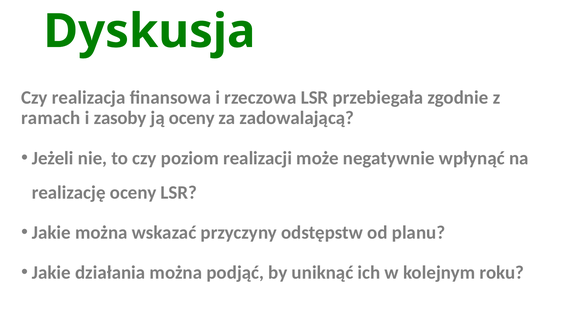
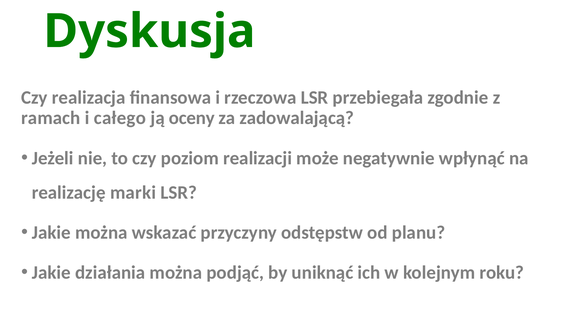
zasoby: zasoby -> całego (120, 118)
realizację oceny: oceny -> marki (133, 192)
